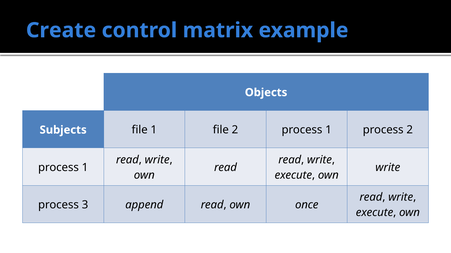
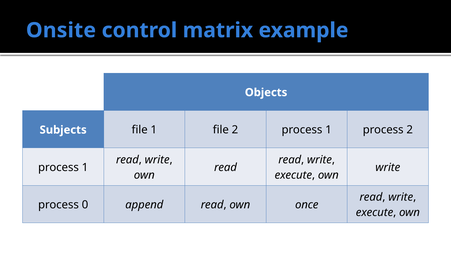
Create: Create -> Onsite (61, 30)
3: 3 -> 0 (85, 205)
